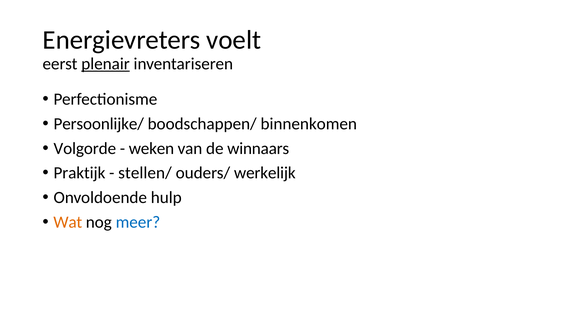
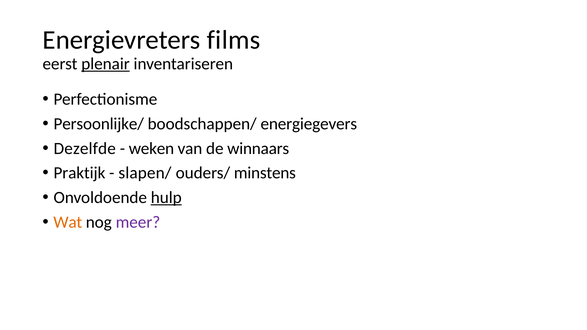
voelt: voelt -> films (234, 40)
binnenkomen: binnenkomen -> energiegevers (309, 124)
Volgorde: Volgorde -> Dezelfde (85, 148)
stellen/: stellen/ -> slapen/ (145, 173)
werkelijk: werkelijk -> minstens (265, 173)
hulp underline: none -> present (166, 198)
meer colour: blue -> purple (138, 222)
